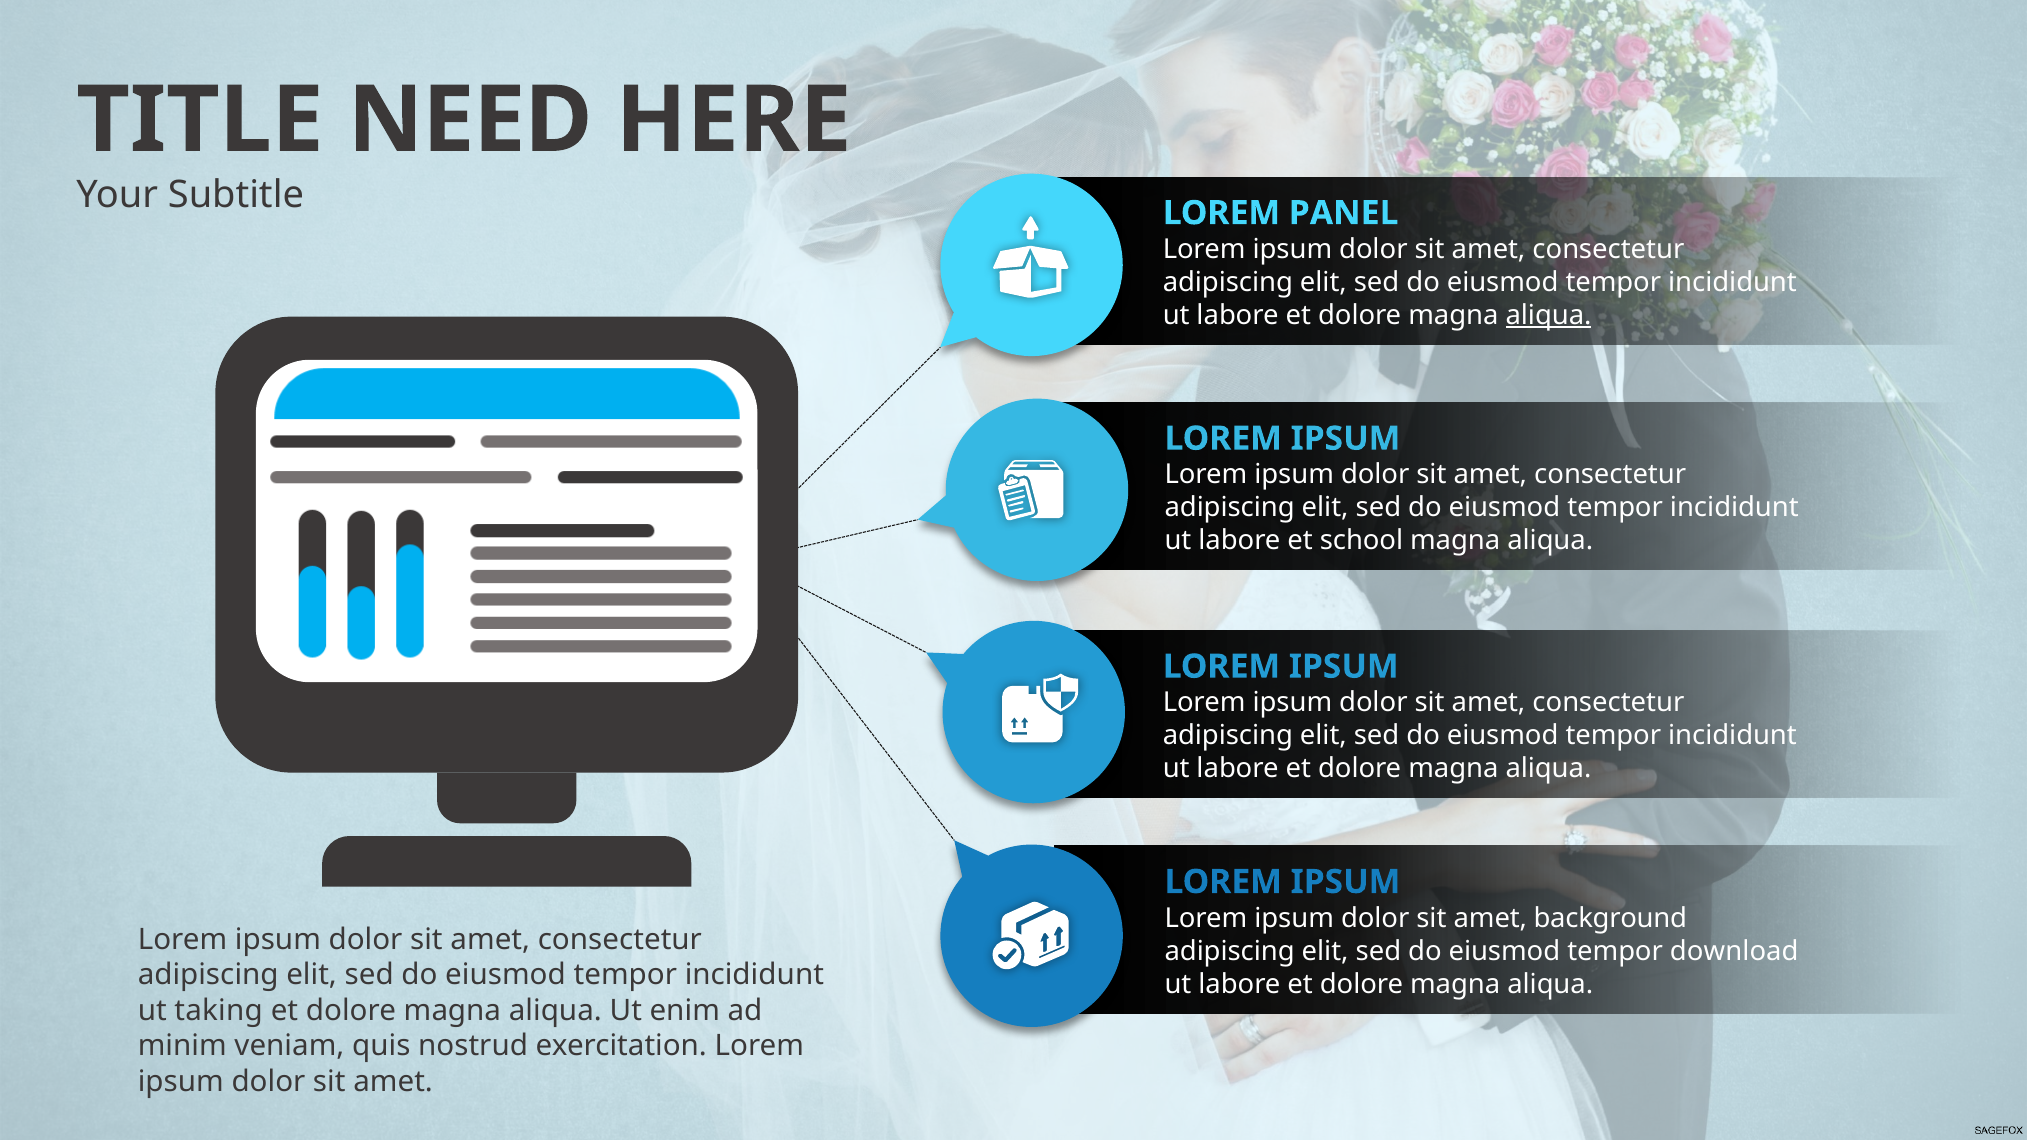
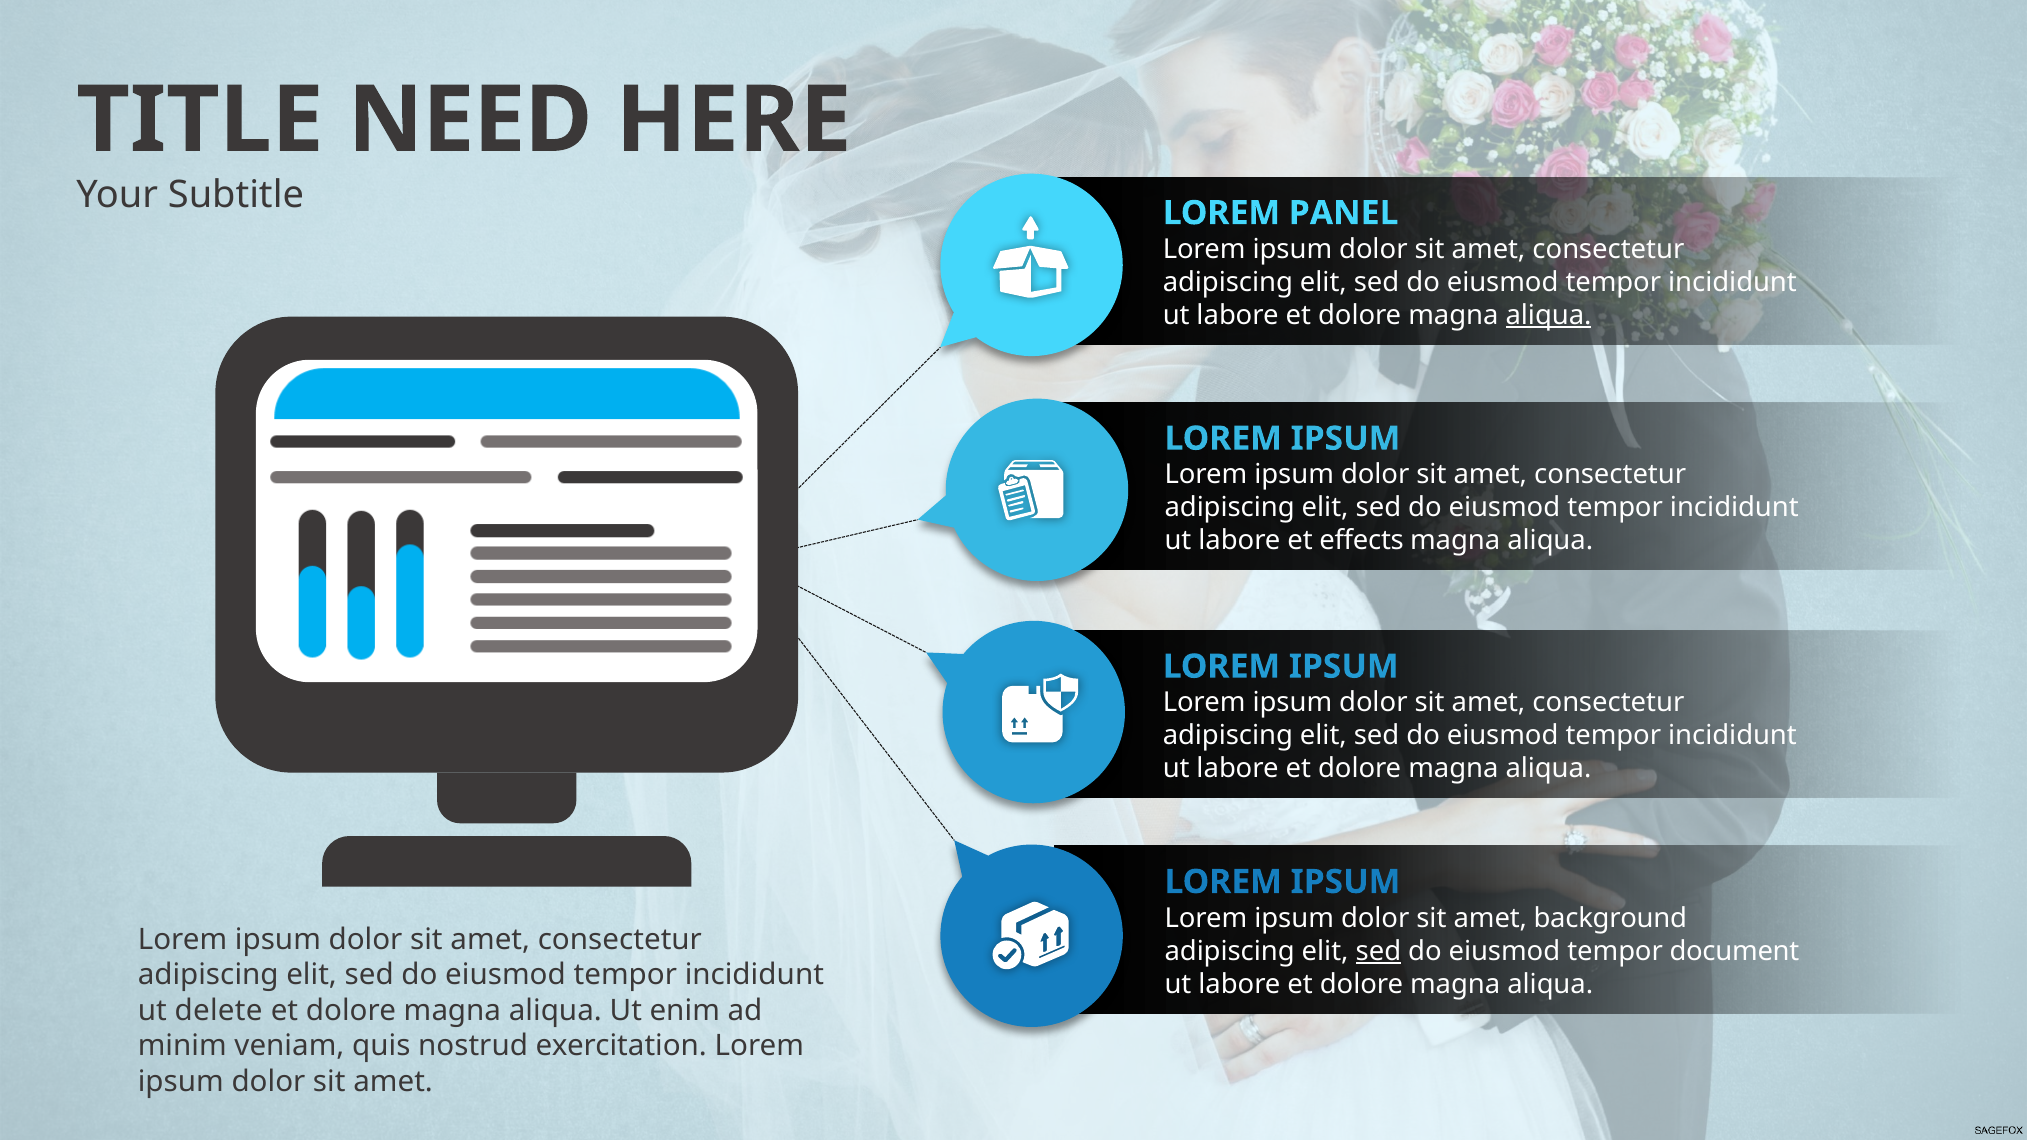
school: school -> effects (1362, 541)
sed underline: none -> present (1378, 951)
download: download -> document (1734, 951)
taking: taking -> delete (219, 1011)
